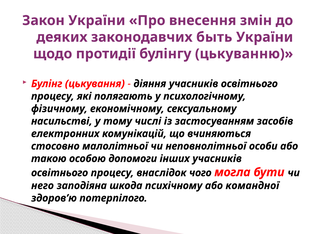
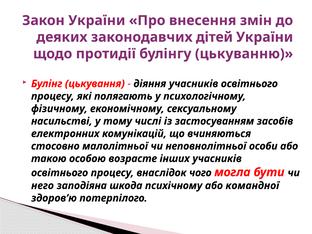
быть: быть -> дітей (214, 37)
допомоги: допомоги -> возрасте (133, 159)
